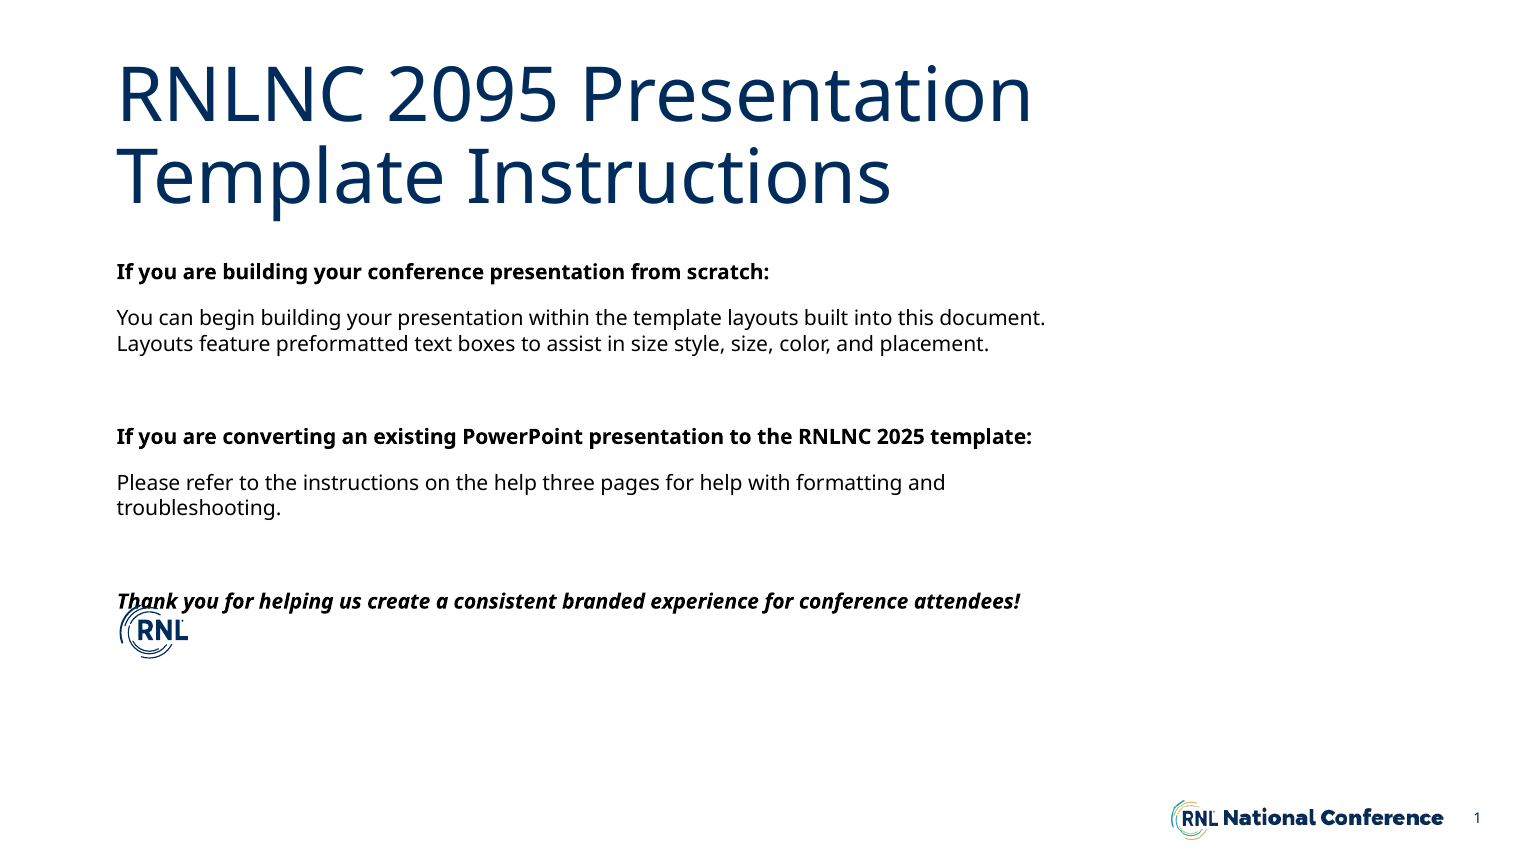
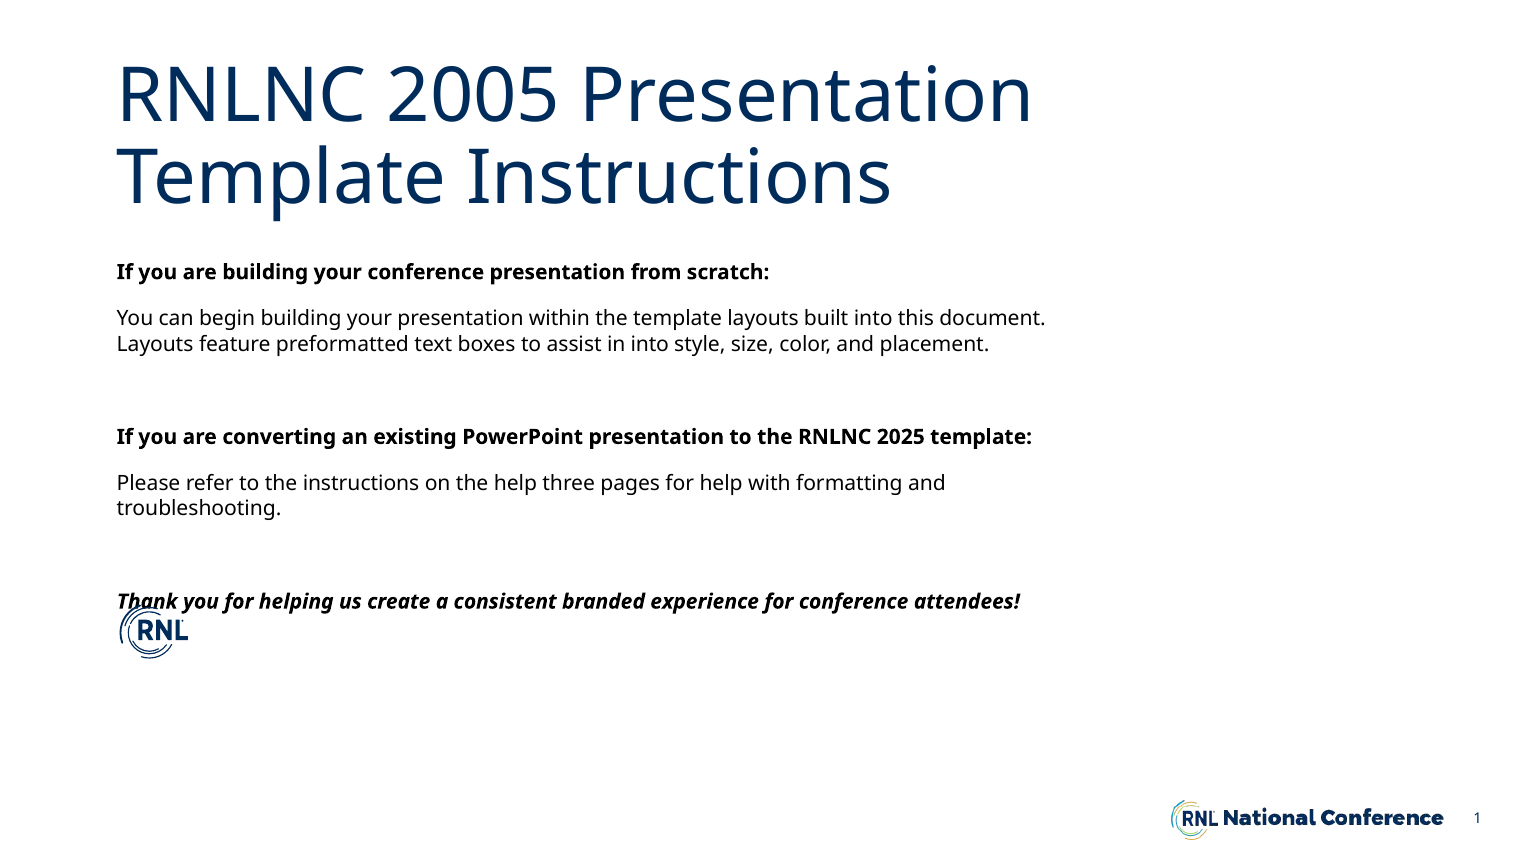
2095: 2095 -> 2005 (474, 97)
in size: size -> into (650, 344)
